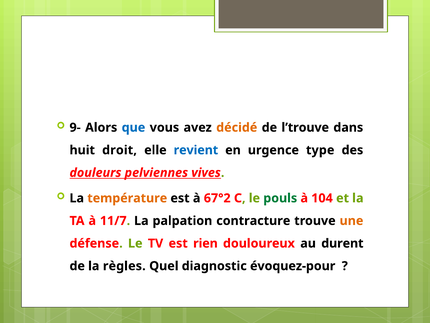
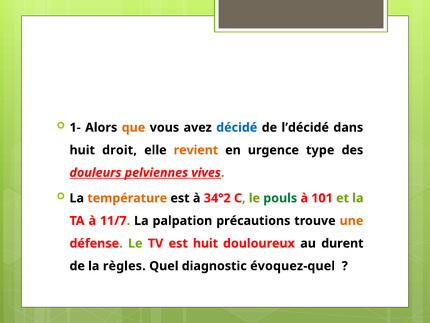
9-: 9- -> 1- (75, 127)
que colour: blue -> orange (133, 127)
décidé colour: orange -> blue (237, 127)
l’trouve: l’trouve -> l’décidé (305, 127)
revient colour: blue -> orange (196, 150)
67°2: 67°2 -> 34°2 (217, 198)
104: 104 -> 101 (322, 198)
contracture: contracture -> précautions (253, 220)
est rien: rien -> huit (205, 243)
évoquez-pour: évoquez-pour -> évoquez-quel (293, 266)
